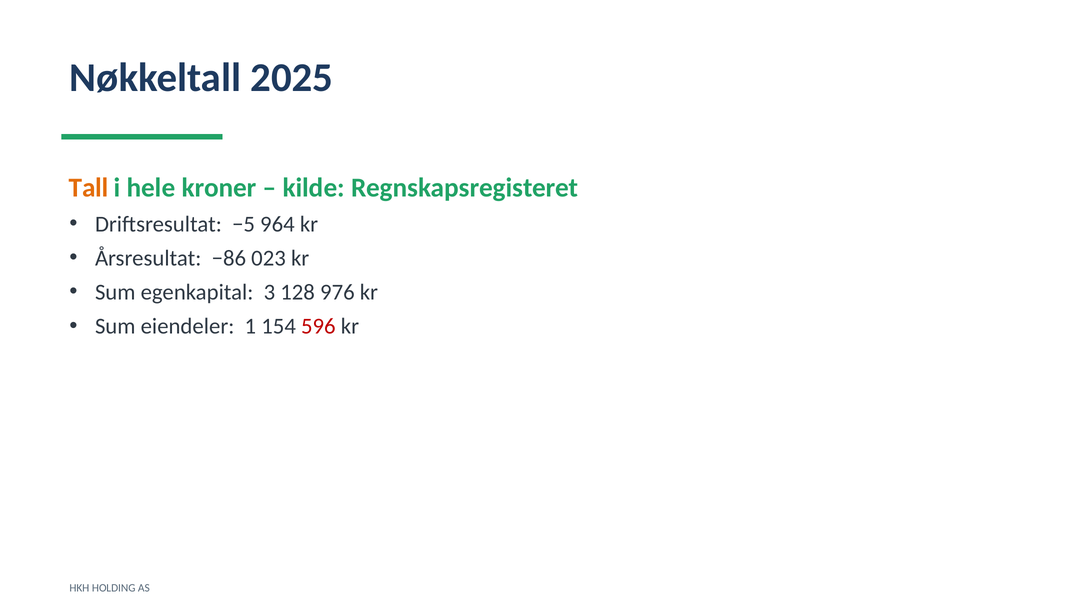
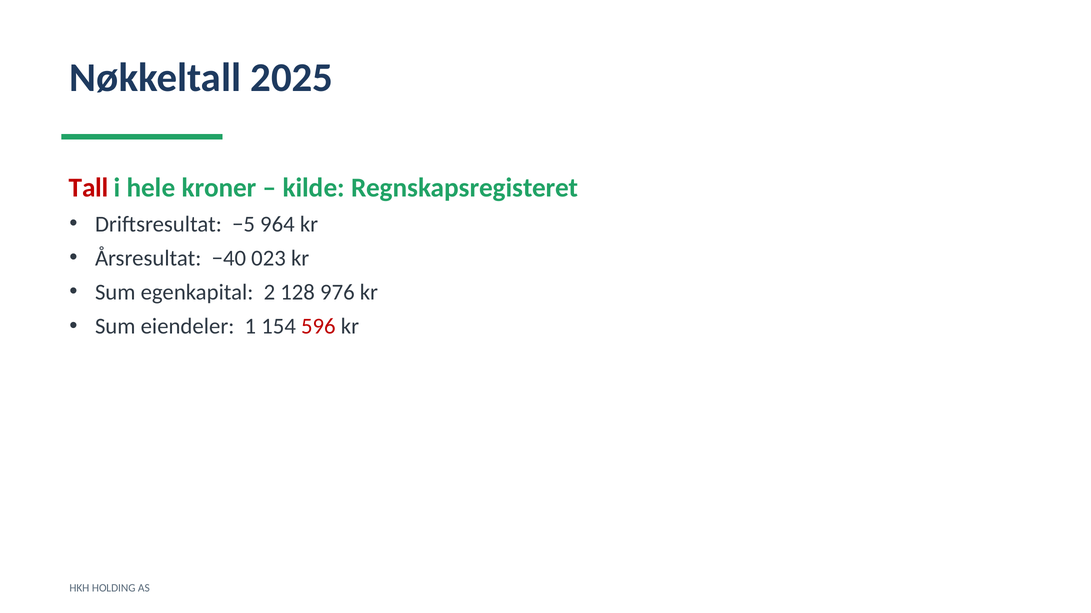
Tall colour: orange -> red (89, 188)
−86: −86 -> −40 (229, 258)
3: 3 -> 2 (269, 293)
